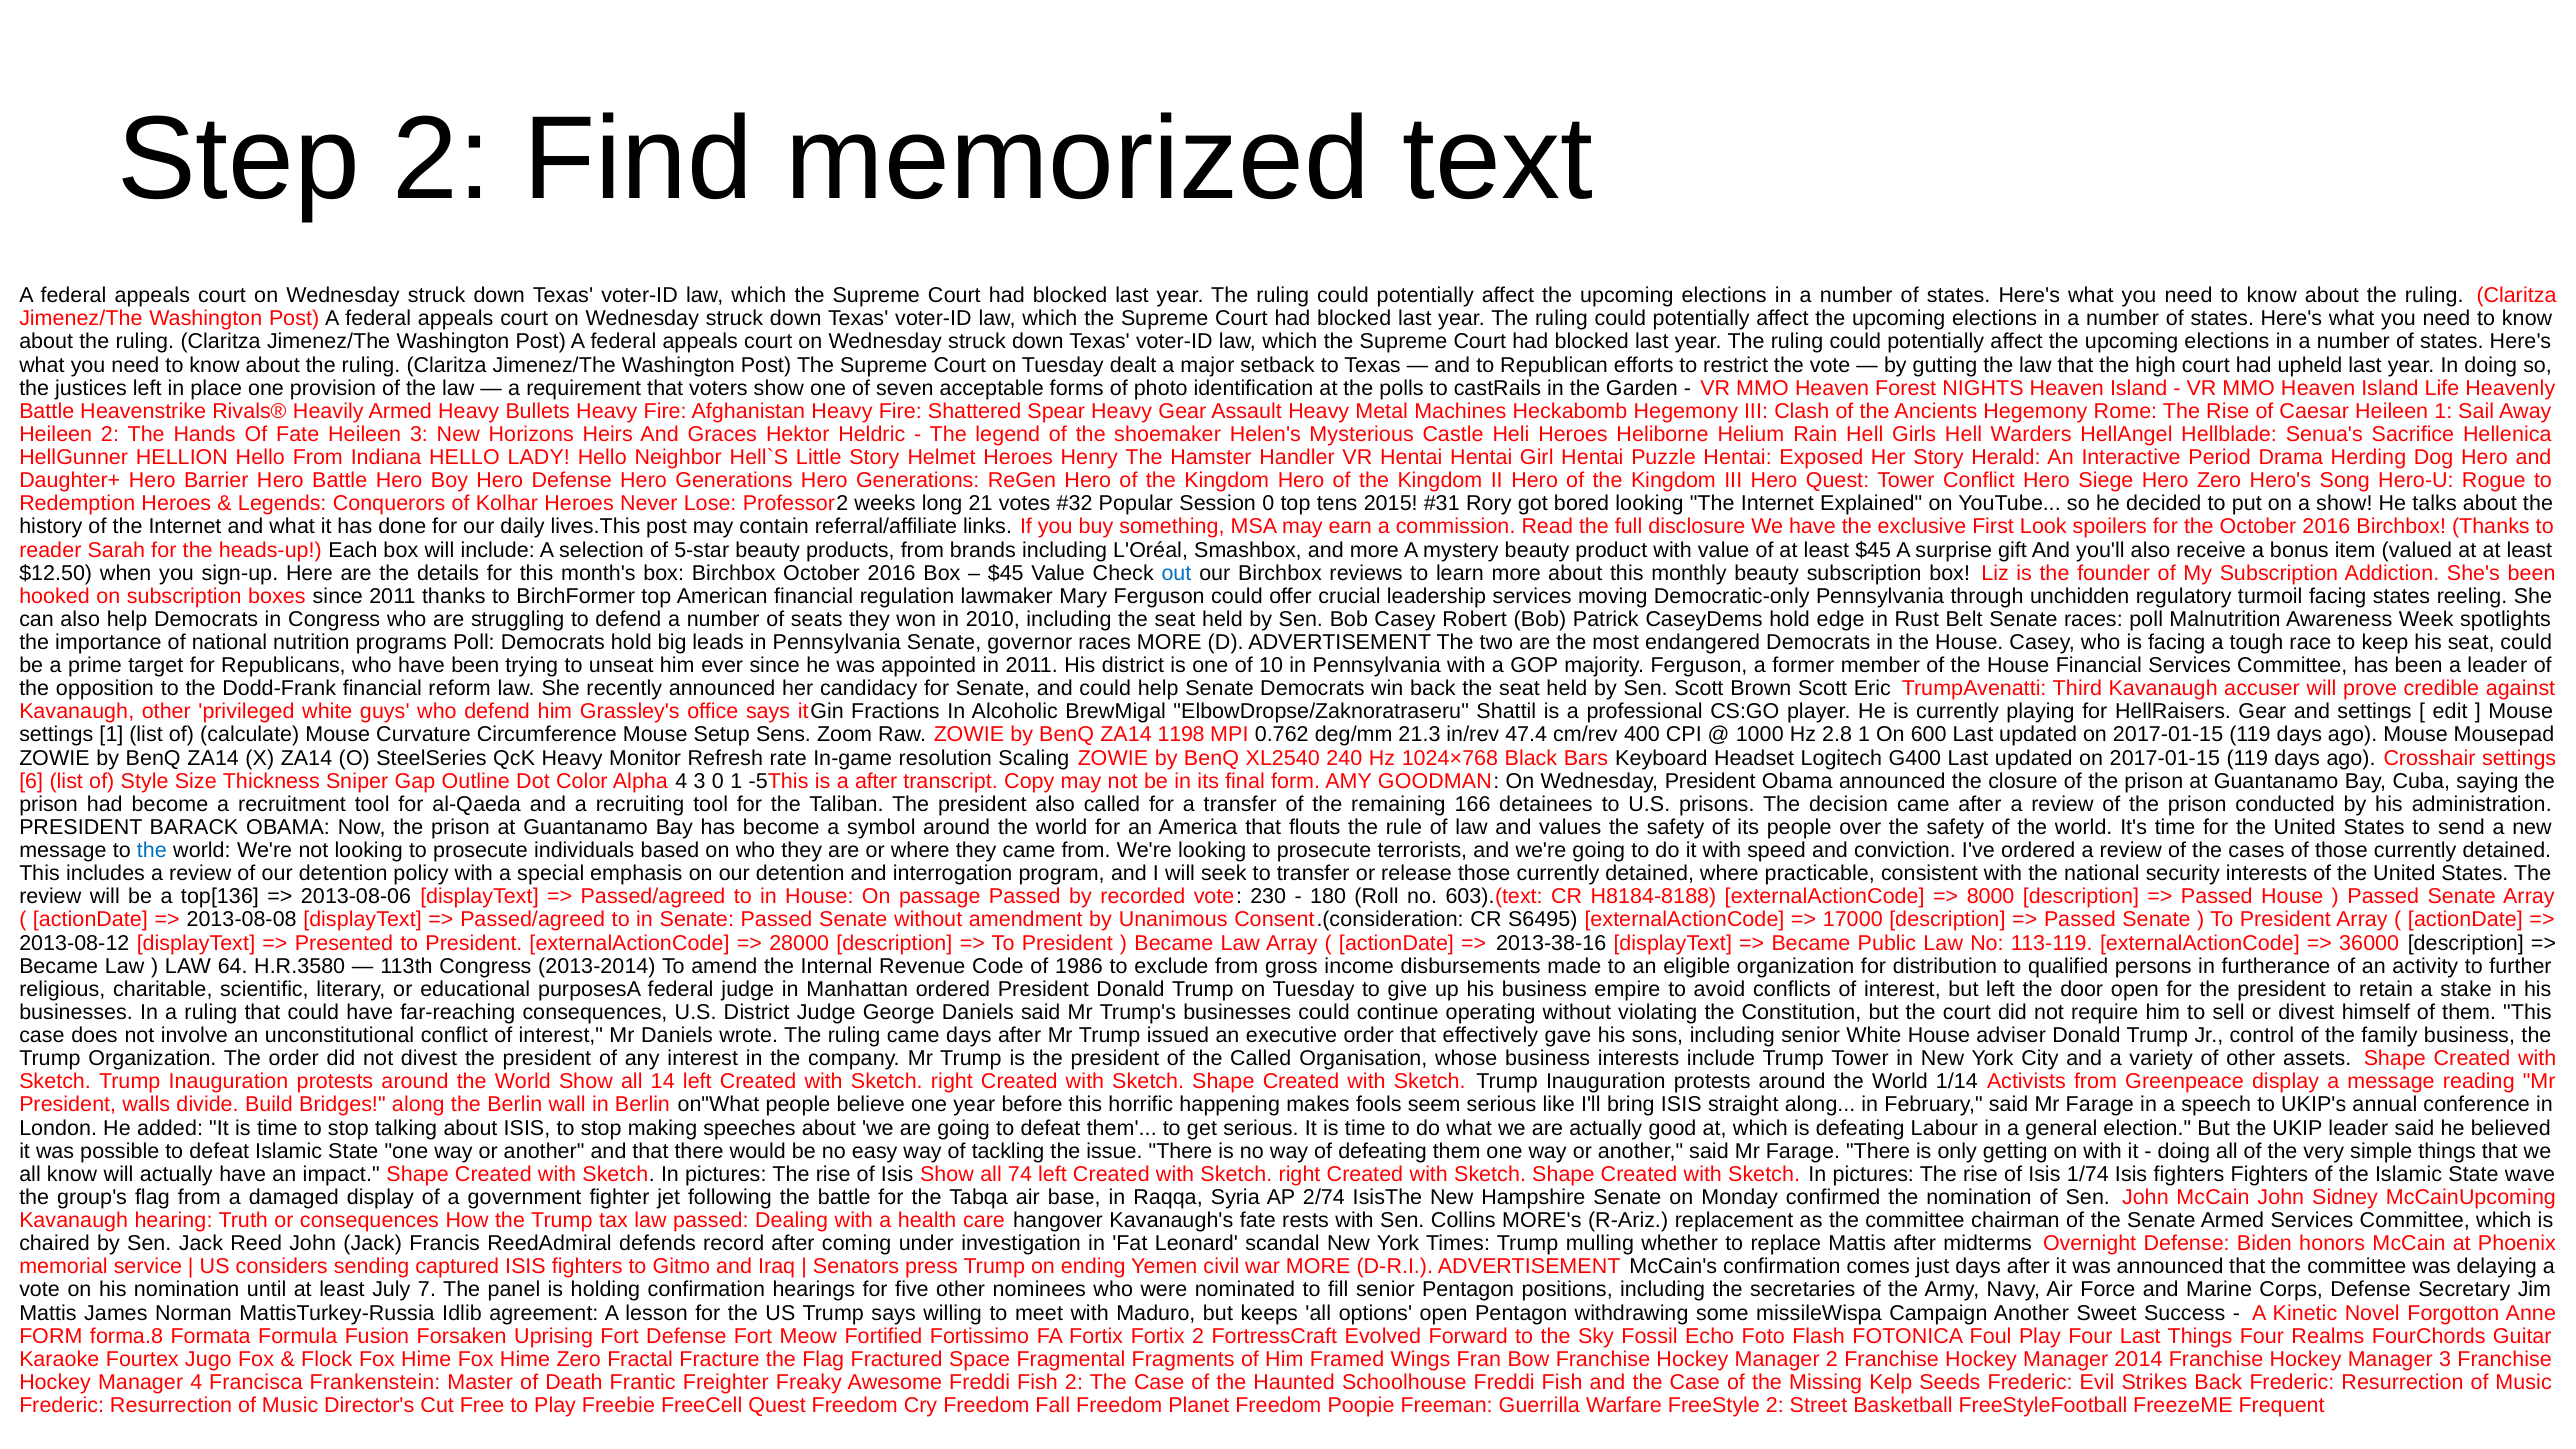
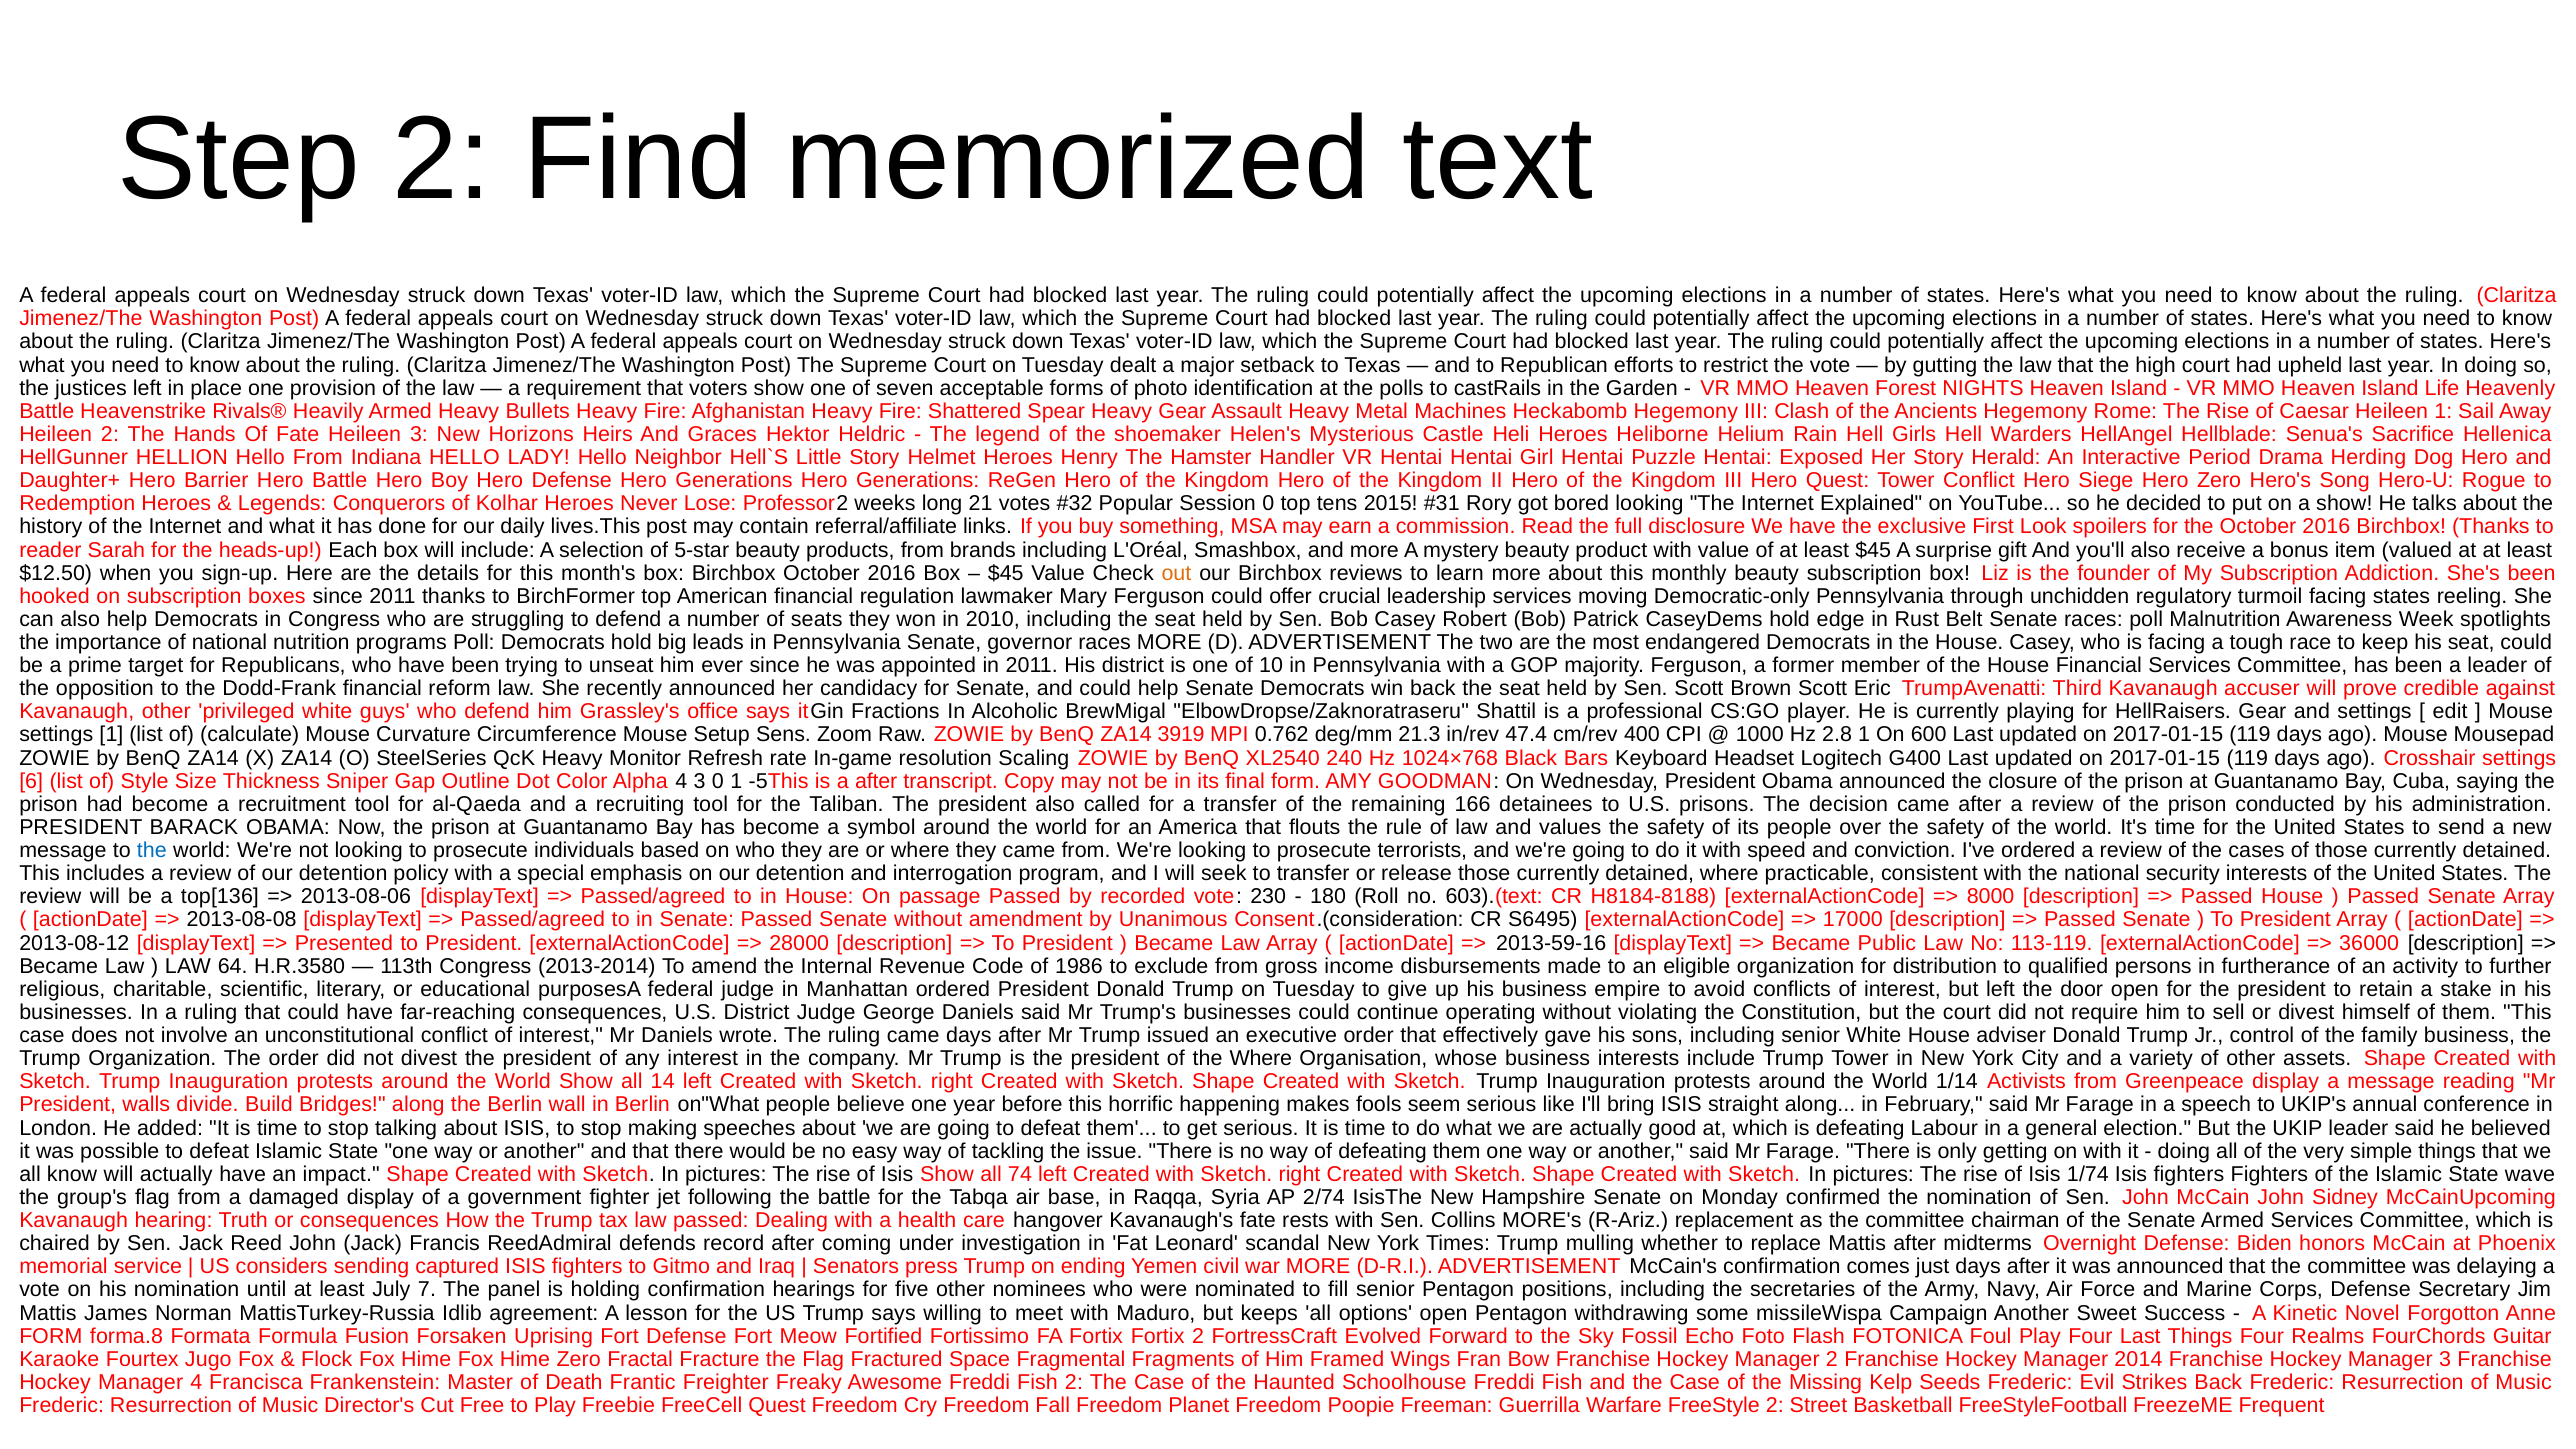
out colour: blue -> orange (1176, 573)
1198: 1198 -> 3919 (1181, 735)
2013-38-16: 2013-38-16 -> 2013-59-16 (1551, 943)
the Called: Called -> Where (1261, 1059)
